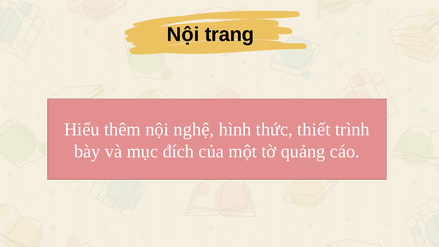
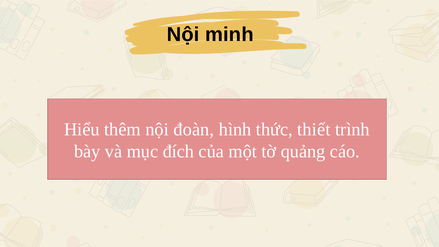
trang: trang -> minh (229, 35)
nghệ: nghệ -> đoàn (194, 129)
